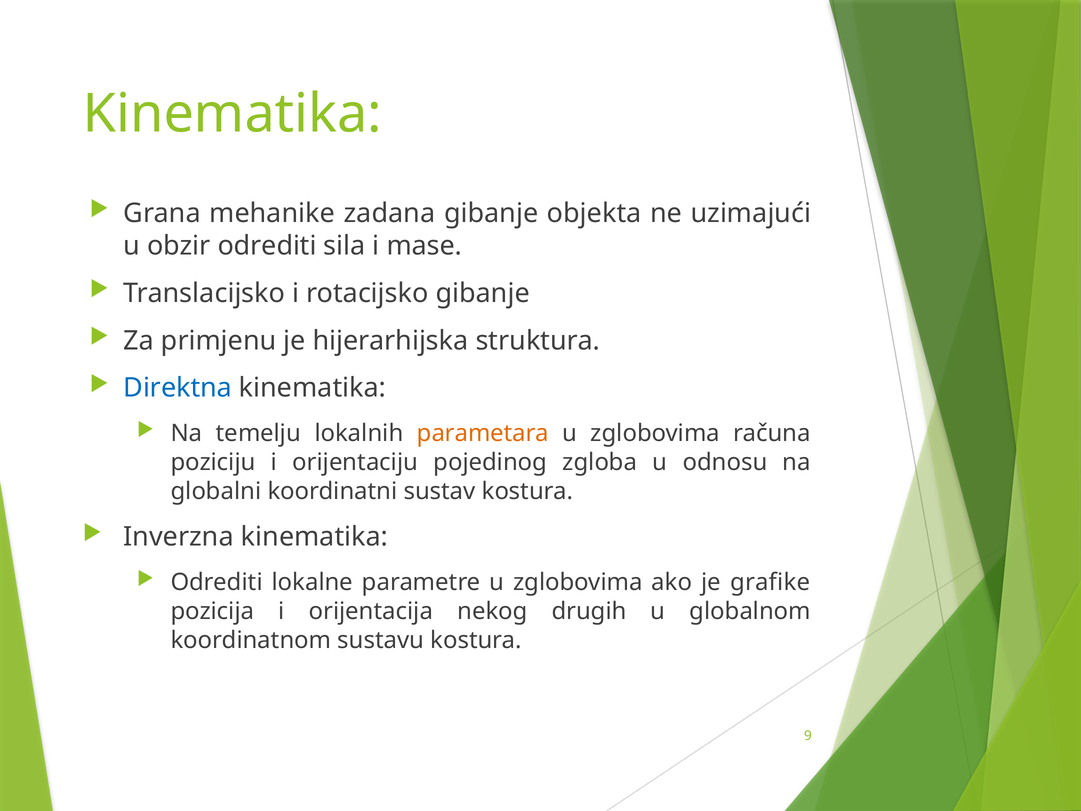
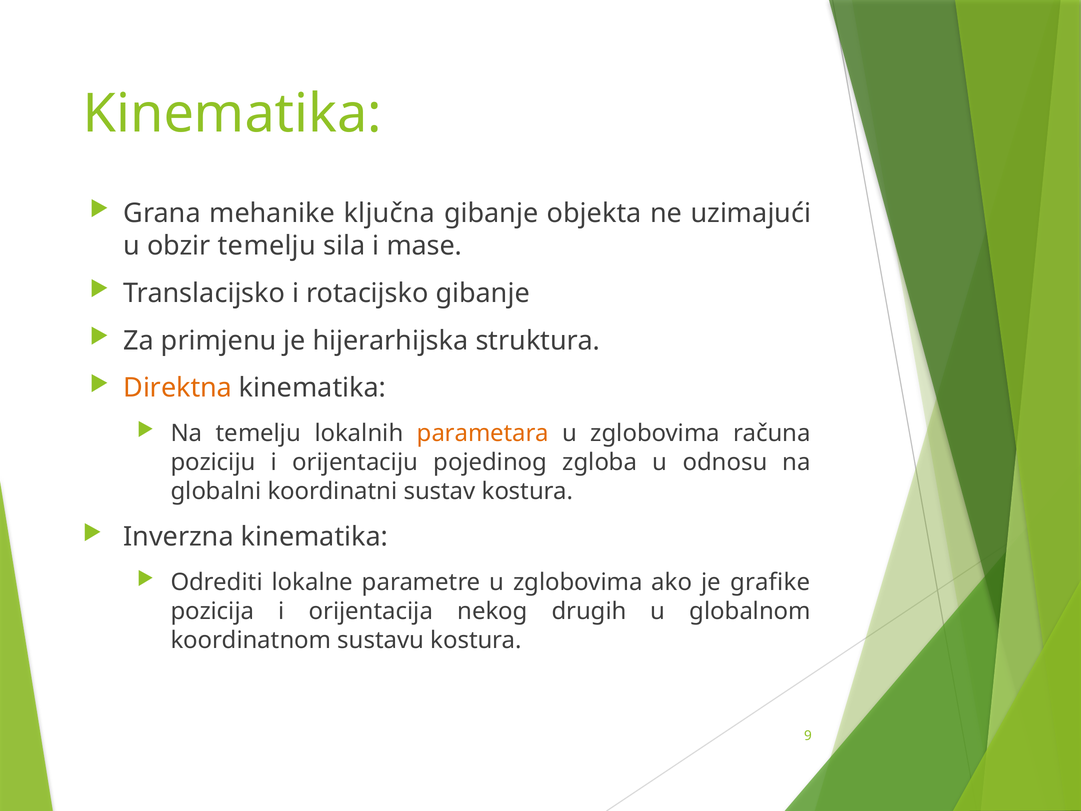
zadana: zadana -> ključna (389, 213)
obzir odrediti: odrediti -> temelju (267, 246)
Direktna colour: blue -> orange (178, 388)
